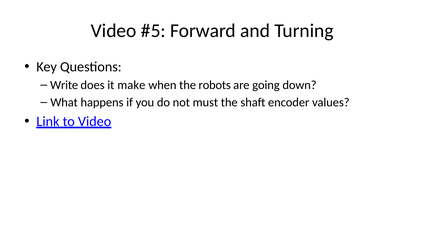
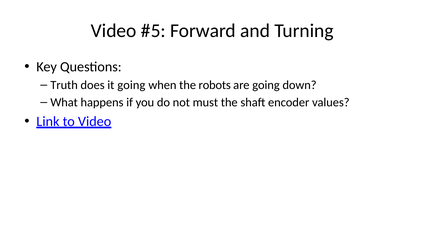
Write: Write -> Truth (64, 85)
it make: make -> going (131, 85)
